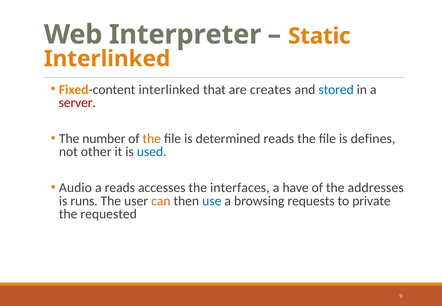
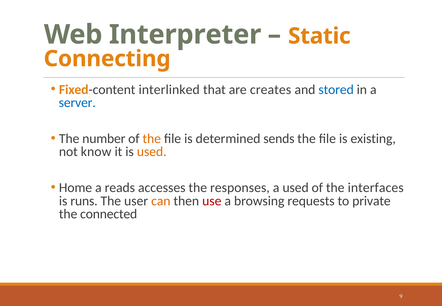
Interlinked: Interlinked -> Connecting (107, 59)
server colour: red -> blue (77, 103)
determined reads: reads -> sends (279, 139)
defines: defines -> existing (373, 139)
other: other -> know (96, 152)
used colour: blue -> orange (152, 152)
Audio: Audio -> Home (76, 188)
interfaces: interfaces -> responses (240, 188)
a have: have -> used (296, 188)
addresses: addresses -> interfaces (376, 188)
use colour: blue -> red (212, 201)
requested: requested -> connected (109, 214)
